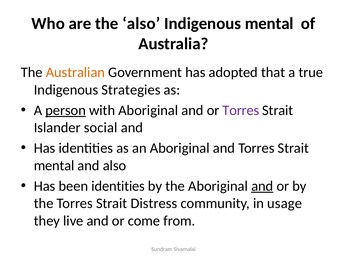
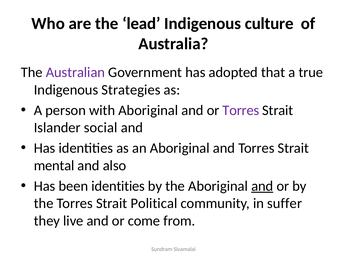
the also: also -> lead (141, 23)
Indigenous mental: mental -> culture (269, 23)
Australian colour: orange -> purple (75, 72)
person underline: present -> none (66, 110)
Distress: Distress -> Political (154, 203)
usage: usage -> suffer (285, 203)
